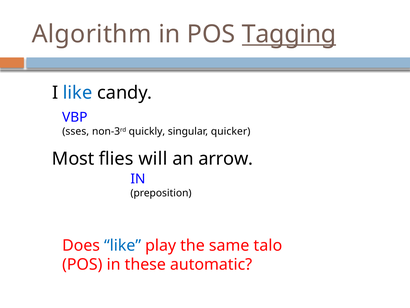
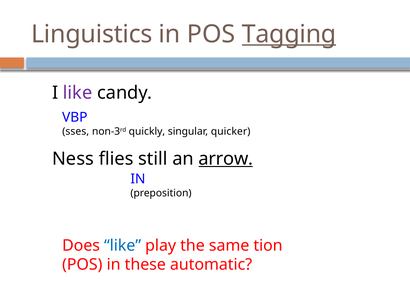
Algorithm: Algorithm -> Linguistics (92, 34)
like colour: blue -> purple (78, 93)
Most: Most -> Ness (73, 158)
will: will -> still (153, 158)
arrow underline: none -> present (226, 158)
talo: talo -> tion (268, 245)
